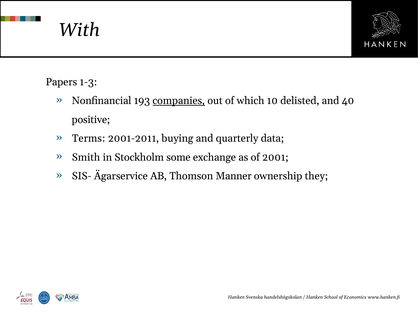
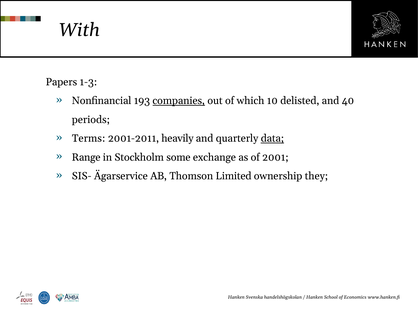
positive: positive -> periods (91, 119)
buying: buying -> heavily (177, 138)
data underline: none -> present (272, 138)
Smith: Smith -> Range (86, 157)
Manner: Manner -> Limited (234, 176)
